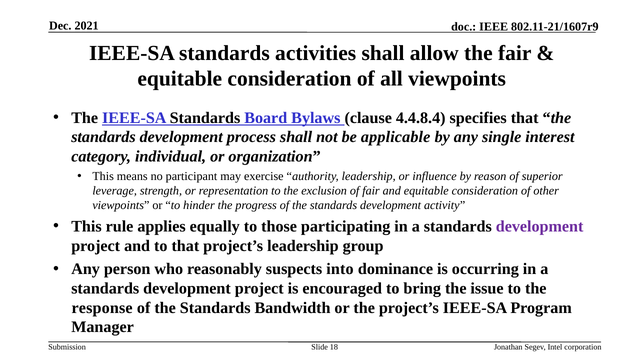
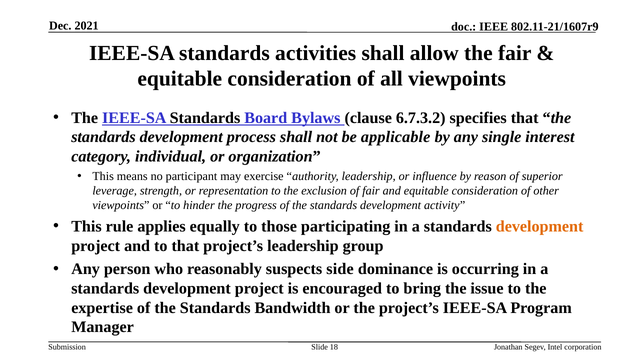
4.4.8.4: 4.4.8.4 -> 6.7.3.2 (421, 118)
development colour: purple -> orange (540, 227)
into: into -> side (340, 269)
response: response -> expertise (102, 308)
